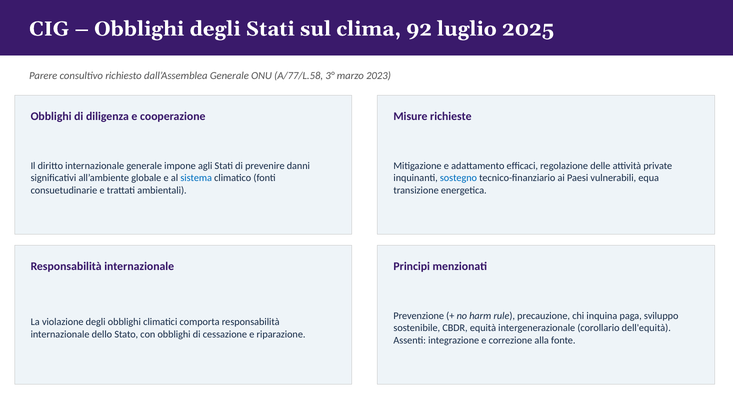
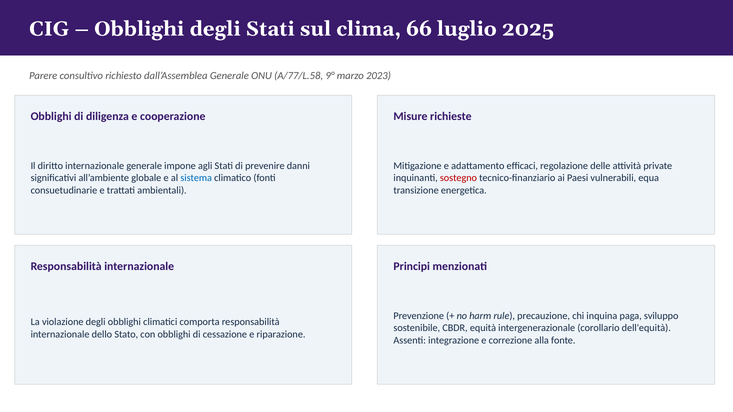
92: 92 -> 66 (419, 29)
3°: 3° -> 9° (330, 76)
sostegno colour: blue -> red (458, 178)
